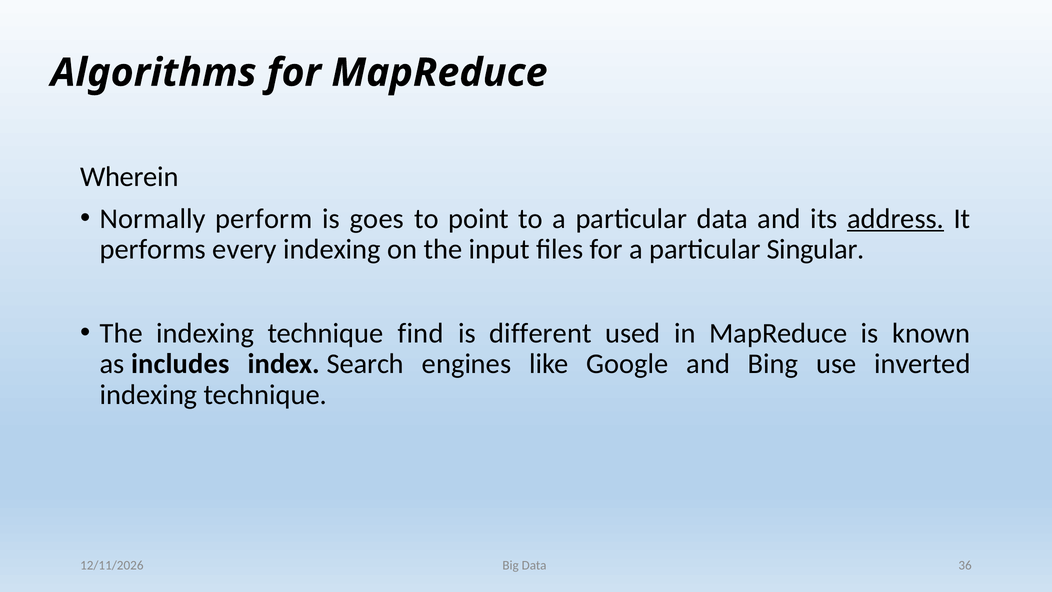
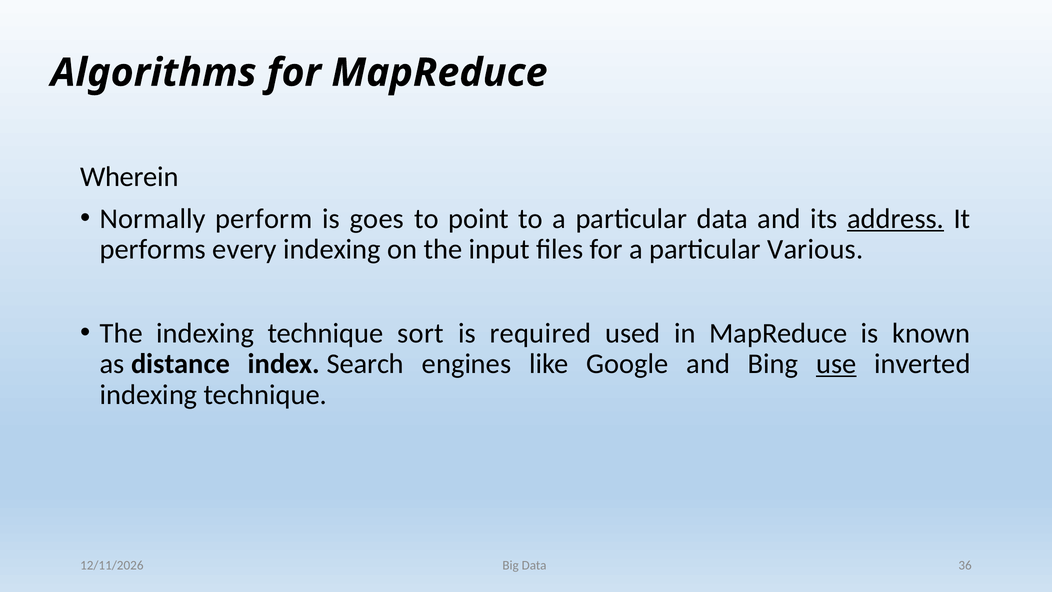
Singular: Singular -> Various (815, 249)
find: find -> sort (421, 333)
different: different -> required (540, 333)
includes: includes -> distance (180, 364)
use underline: none -> present (836, 364)
